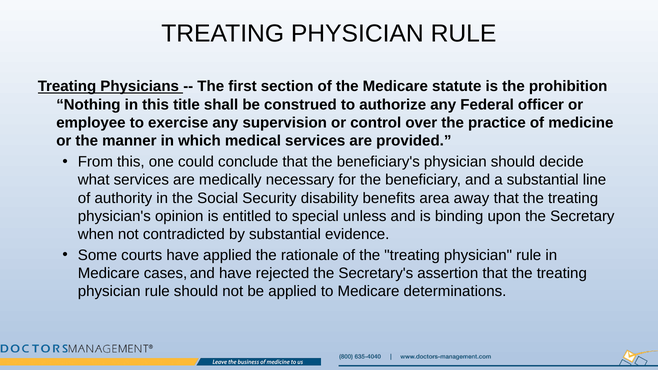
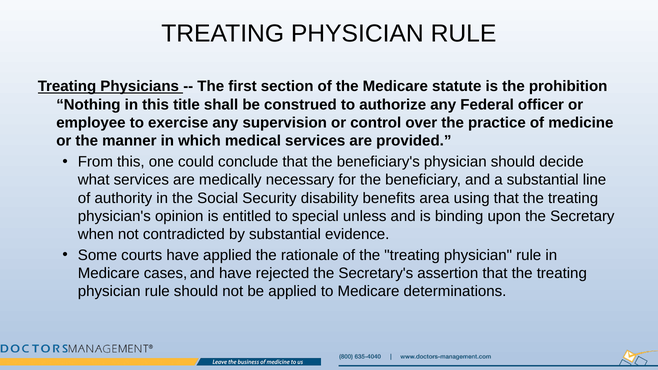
away: away -> using (472, 198)
